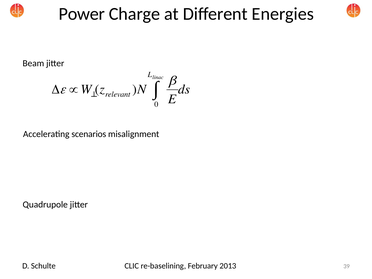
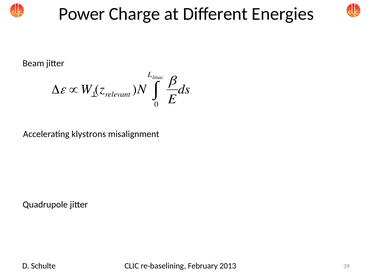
scenarios: scenarios -> klystrons (89, 134)
